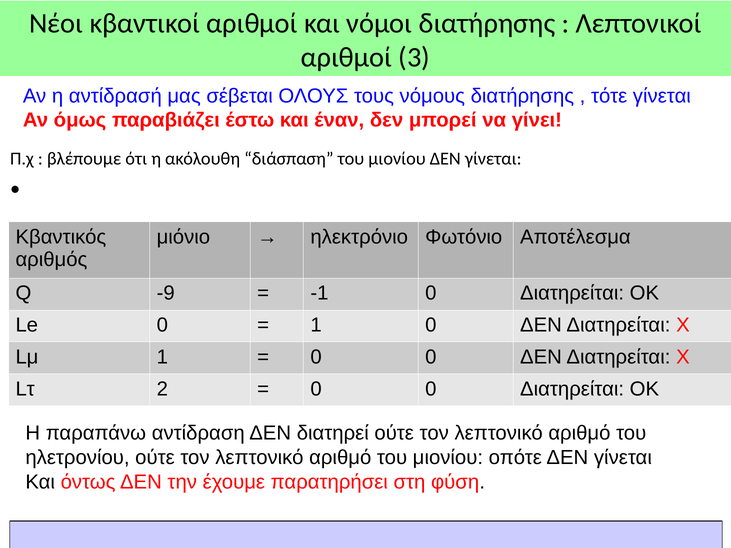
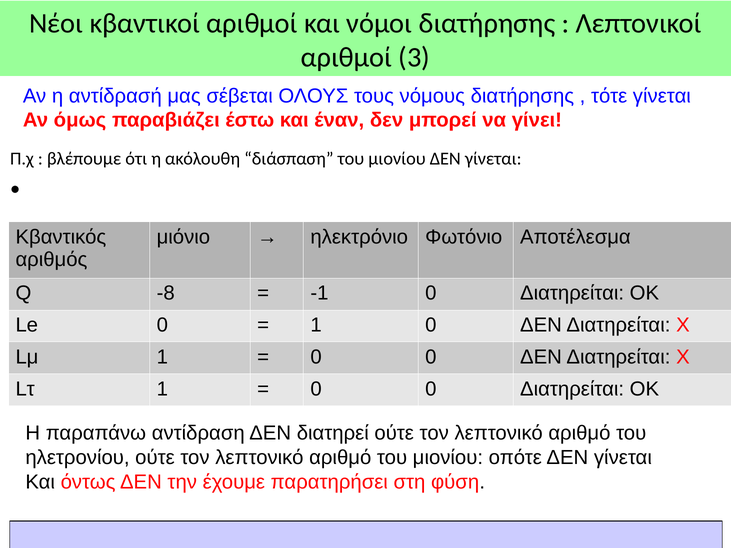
-9: -9 -> -8 (166, 293)
Lτ 2: 2 -> 1 (162, 389)
